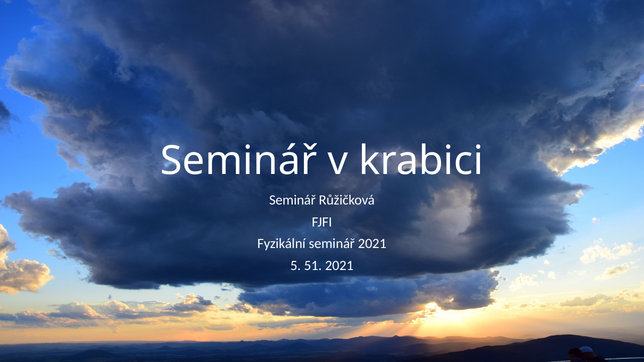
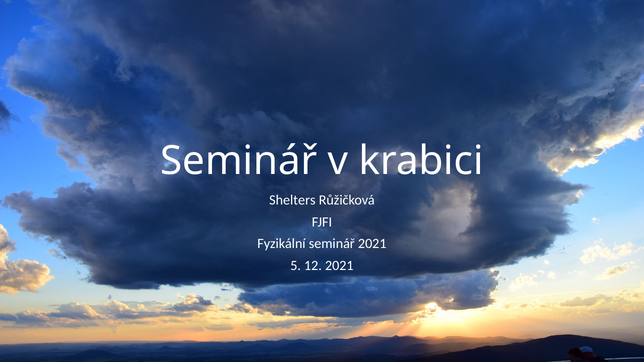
Seminář: Seminář -> Shelters (292, 200)
51: 51 -> 12 (313, 266)
